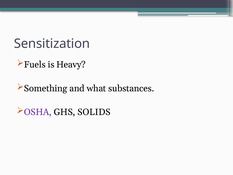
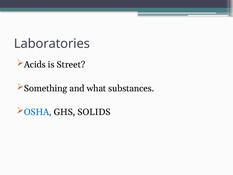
Sensitization: Sensitization -> Laboratories (52, 44)
Fuels: Fuels -> Acids (35, 65)
Heavy: Heavy -> Street (71, 65)
OSHA colour: purple -> blue (38, 112)
